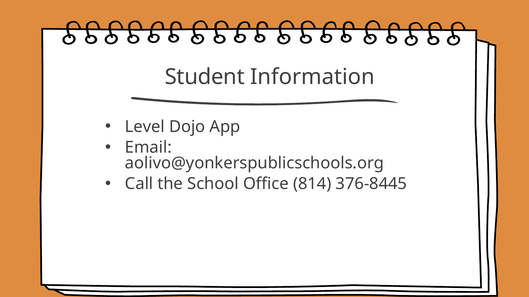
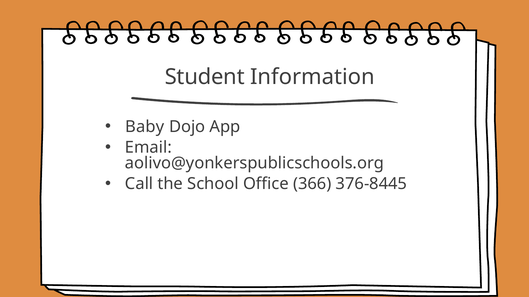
Level: Level -> Baby (145, 127)
814: 814 -> 366 (312, 184)
